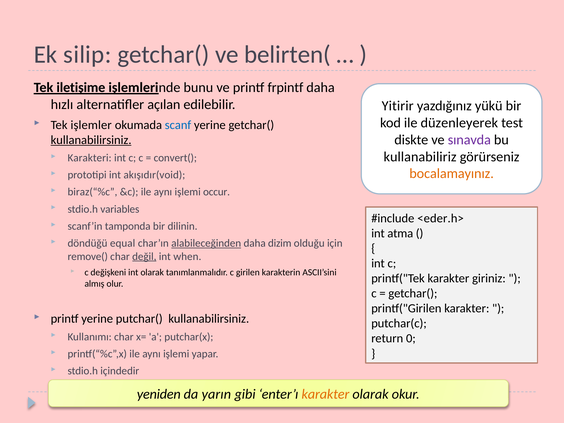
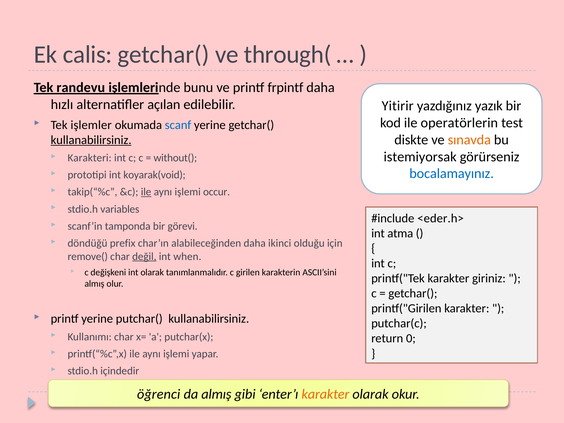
silip: silip -> calis (88, 54)
belirten(: belirten( -> through( (288, 54)
iletişime: iletişime -> randevu (81, 87)
yükü: yükü -> yazık (489, 106)
düzenleyerek: düzenleyerek -> operatörlerin (459, 123)
sınavda colour: purple -> orange (469, 140)
kullanabiliriz: kullanabiliriz -> istemiyorsak (420, 157)
convert(: convert( -> without( (175, 158)
bocalamayınız colour: orange -> blue (452, 174)
akışıdır(void: akışıdır(void -> koyarak(void (154, 175)
biraz(“%c: biraz(“%c -> takip(“%c (92, 192)
ile underline: none -> present (146, 192)
dilinin: dilinin -> görevi (183, 226)
equal: equal -> prefix (123, 243)
alabileceğinden underline: present -> none (206, 243)
dizim: dizim -> ikinci (280, 243)
yeniden: yeniden -> öğrenci (159, 394)
da yarın: yarın -> almış (216, 394)
